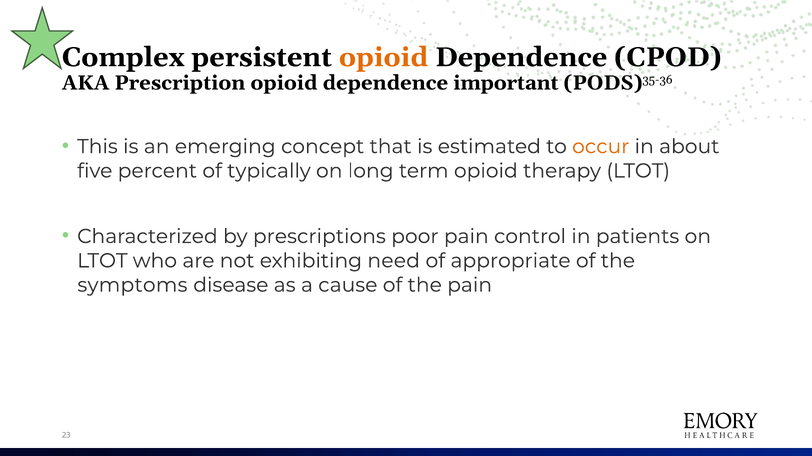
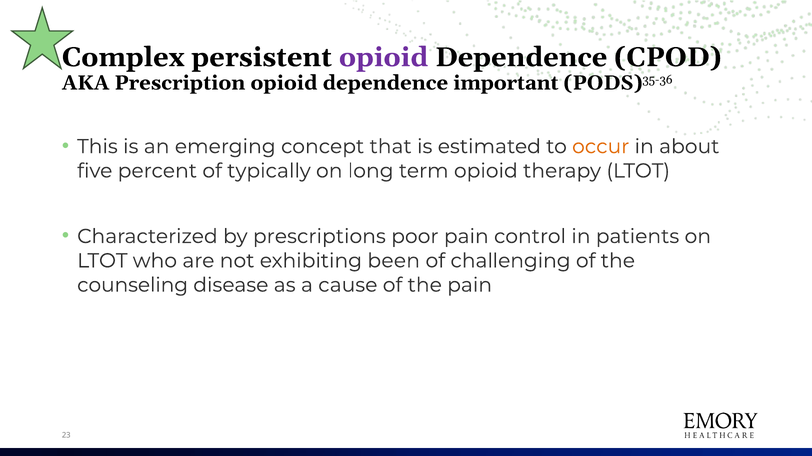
opioid colour: orange -> purple (384, 57)
need: need -> been (394, 261)
appropriate: appropriate -> challenging (511, 261)
symptoms: symptoms -> counseling (133, 285)
